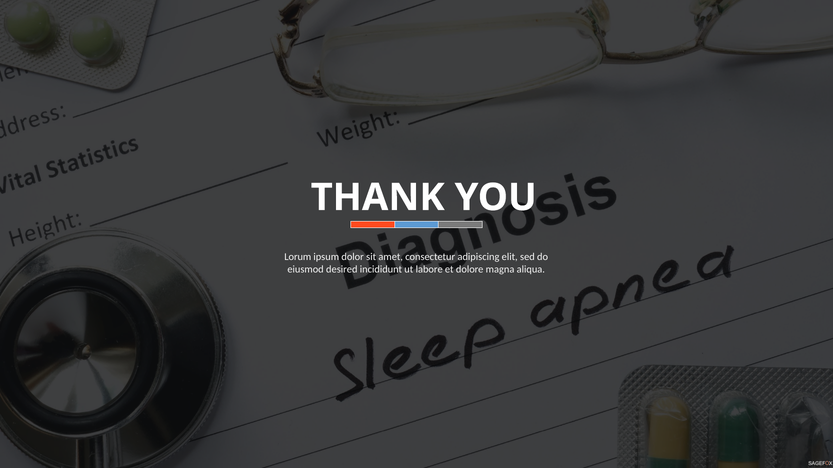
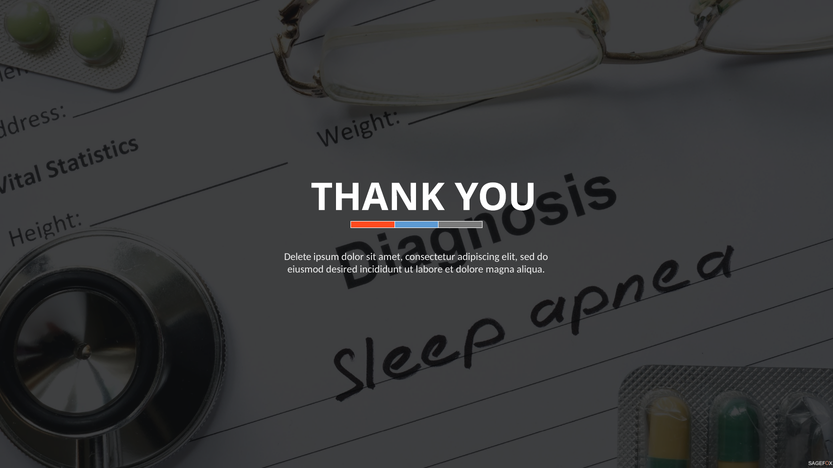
Lorum: Lorum -> Delete (298, 257)
